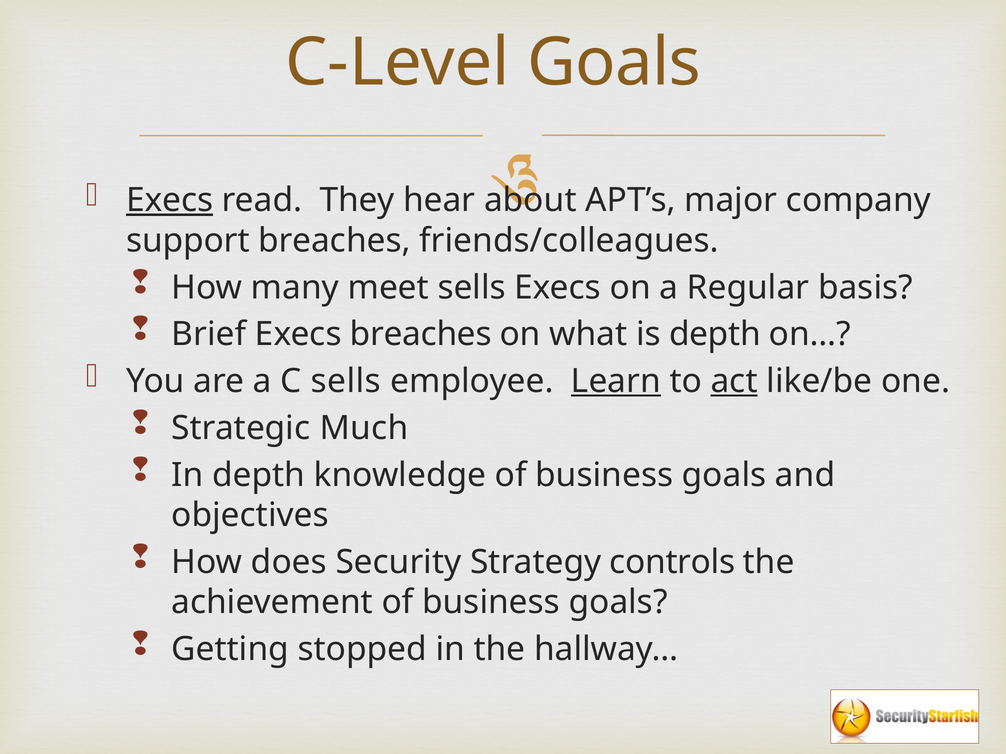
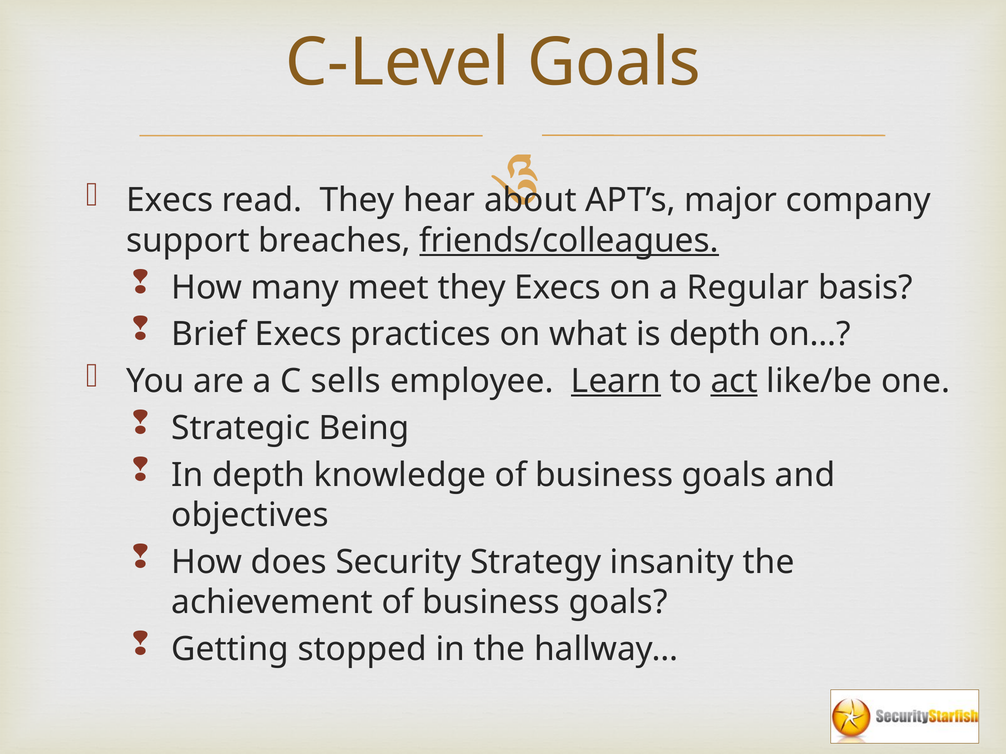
Execs underline: present -> none (170, 200)
friends/colleagues underline: none -> present (569, 241)
meet sells: sells -> they (472, 288)
Execs breaches: breaches -> practices (421, 335)
Much: Much -> Being (364, 428)
controls: controls -> insanity (672, 563)
